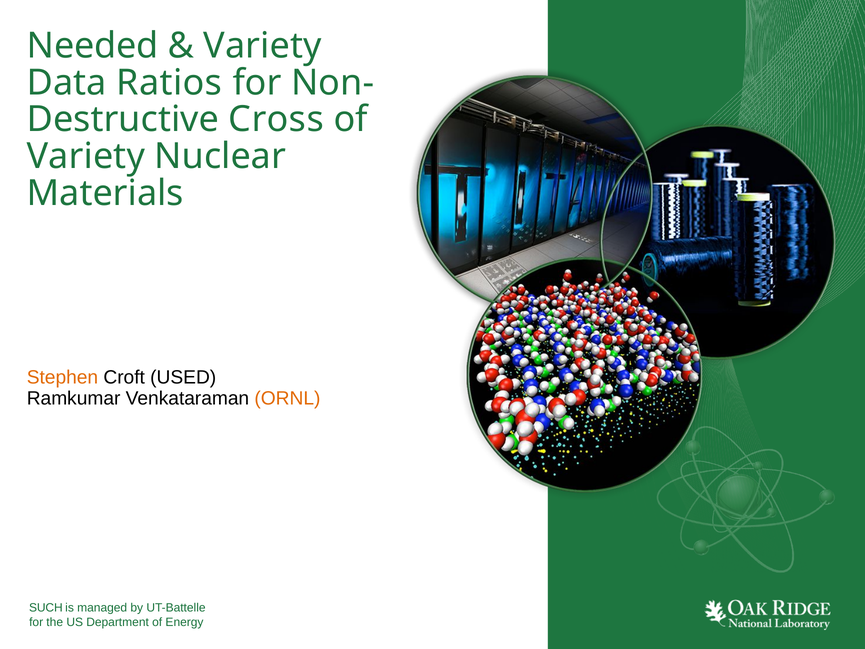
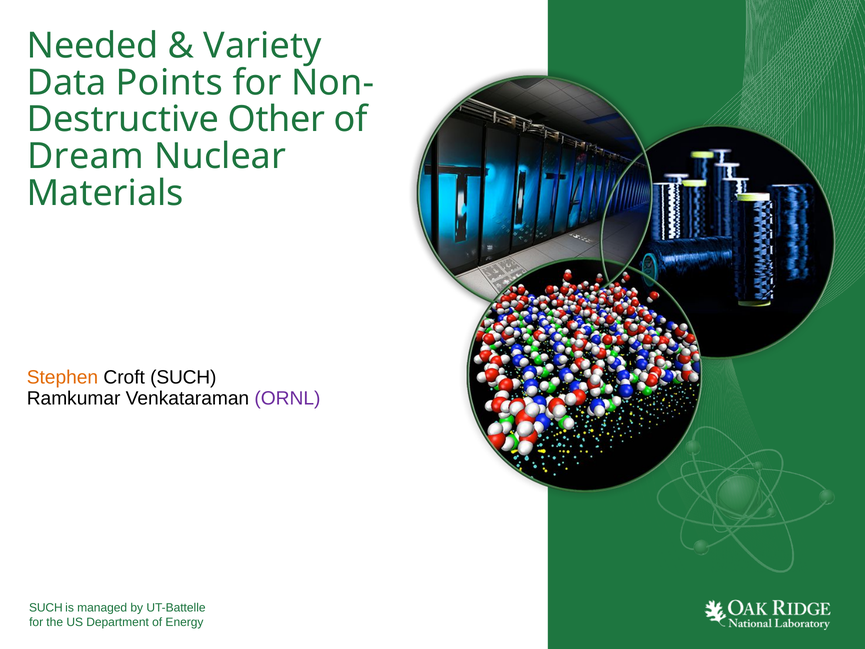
Ratios: Ratios -> Points (169, 83)
Cross: Cross -> Other (276, 120)
Variety: Variety -> Dream (86, 156)
Croft USED: USED -> SUCH (183, 377)
ORNL colour: orange -> purple (287, 398)
